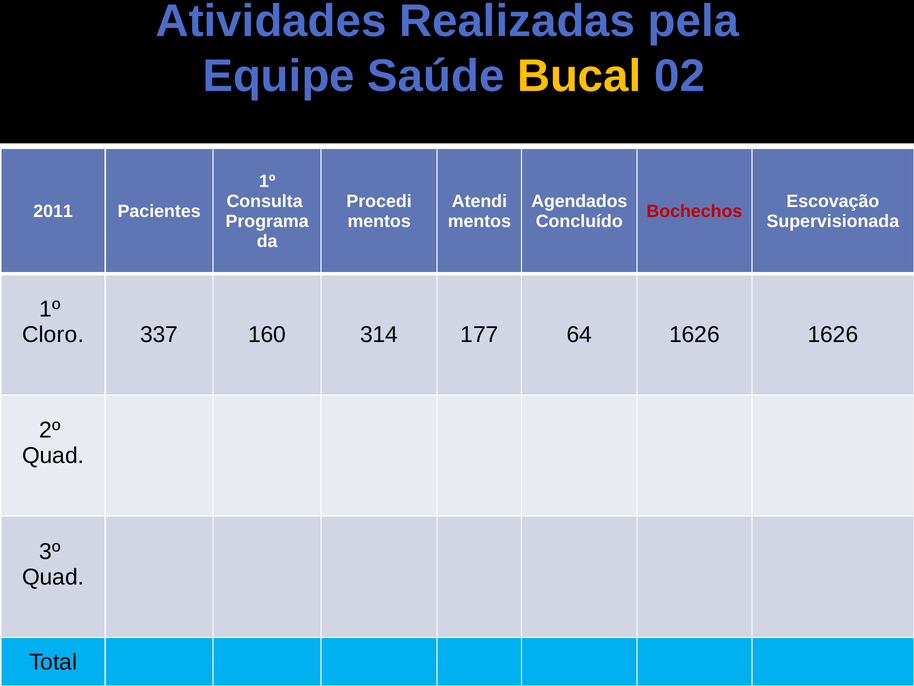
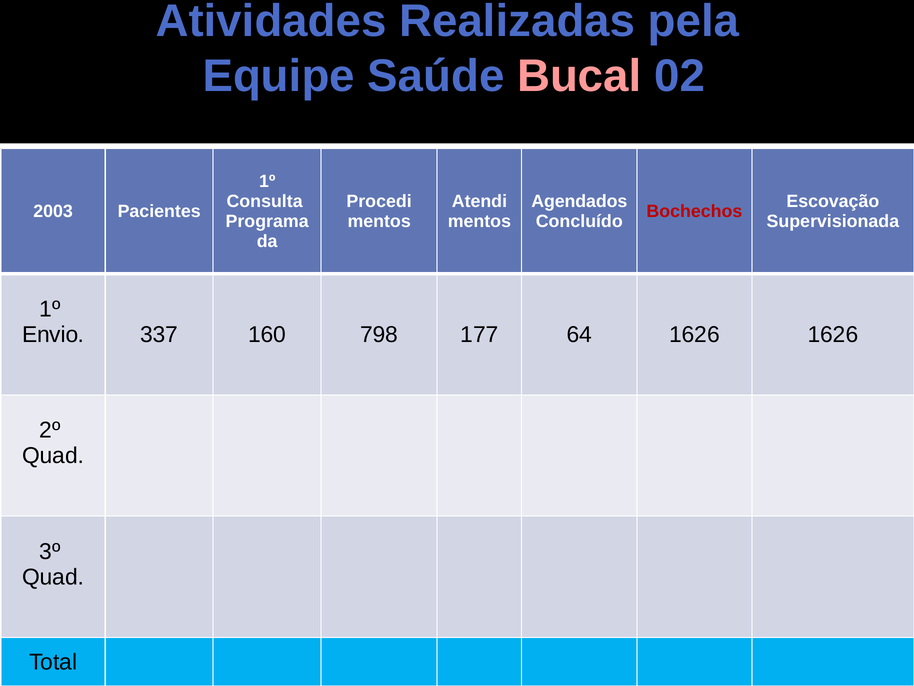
Bucal colour: yellow -> pink (579, 76)
2011: 2011 -> 2003 (53, 211)
Cloro: Cloro -> Envio (53, 334)
314: 314 -> 798 (379, 334)
